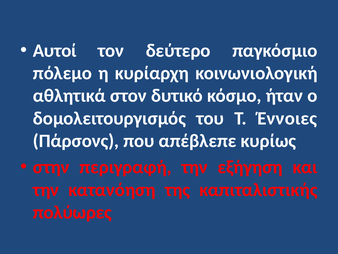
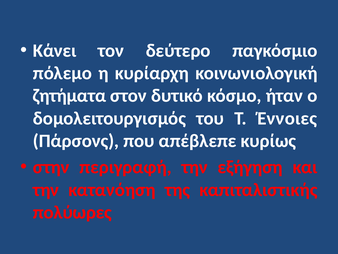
Αυτοί: Αυτοί -> Κάνει (55, 51)
αθλητικά: αθλητικά -> ζητήματα (69, 96)
